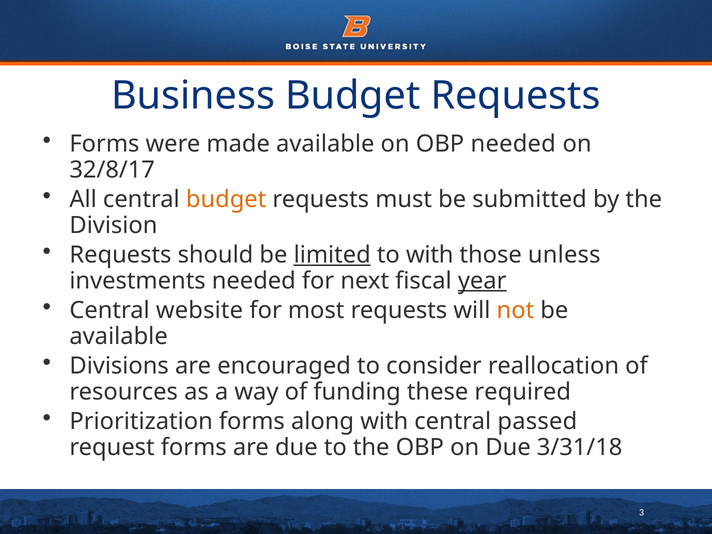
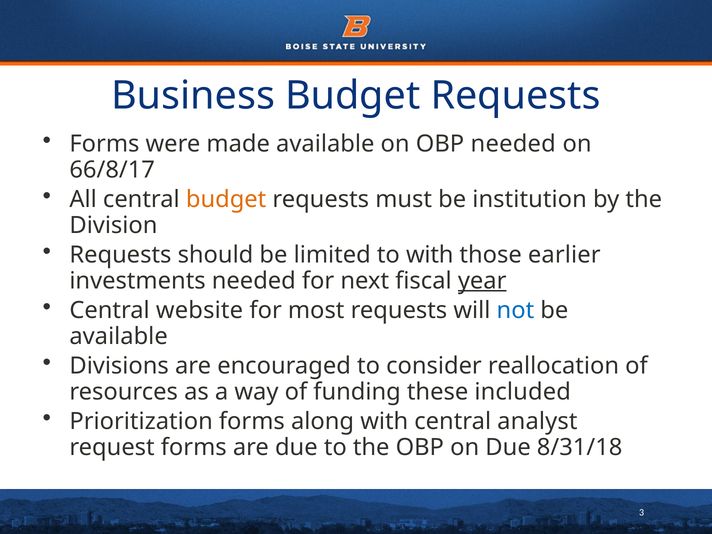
32/8/17: 32/8/17 -> 66/8/17 (112, 170)
submitted: submitted -> institution (530, 200)
limited underline: present -> none (332, 255)
unless: unless -> earlier (564, 255)
not colour: orange -> blue (515, 311)
required: required -> included (523, 392)
passed: passed -> analyst (537, 422)
3/31/18: 3/31/18 -> 8/31/18 (580, 447)
